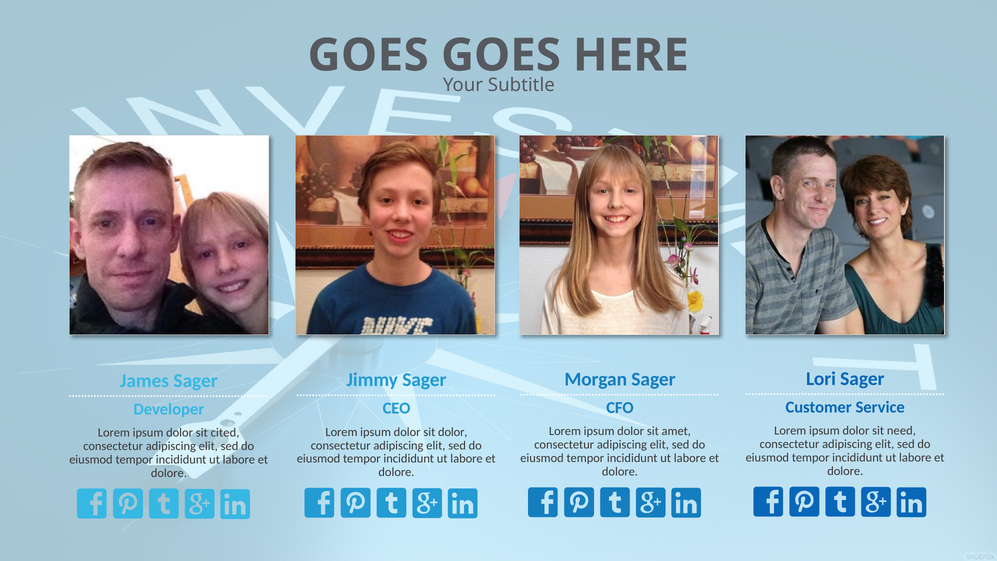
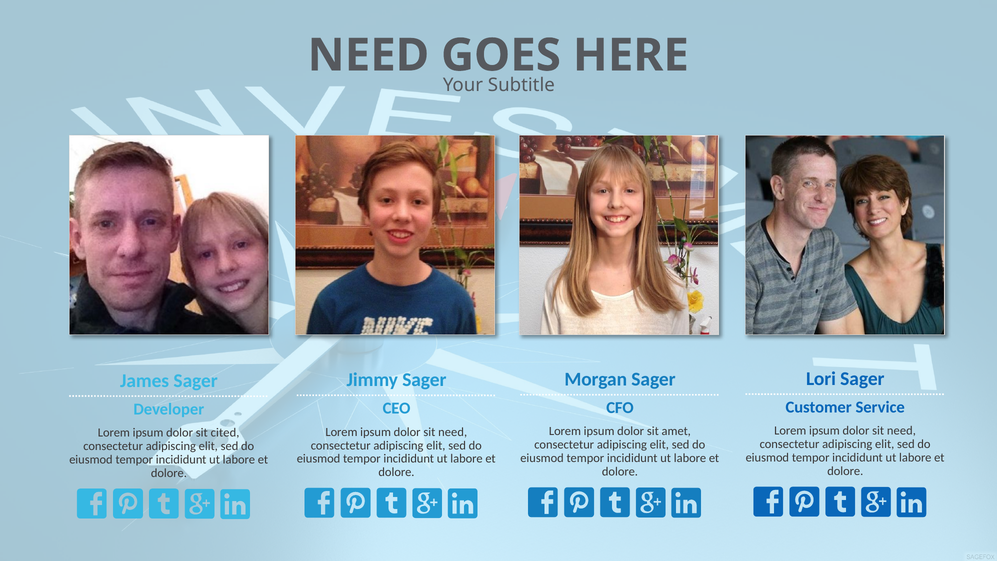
GOES: GOES -> NEED (368, 55)
dolor: dolor -> need (453, 432)
